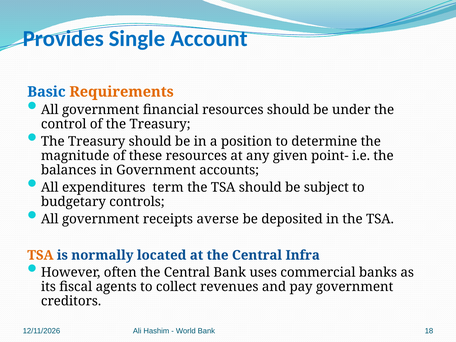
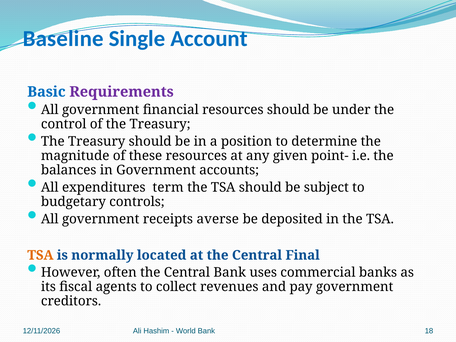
Provides: Provides -> Baseline (63, 39)
Requirements colour: orange -> purple (122, 92)
Infra: Infra -> Final (303, 255)
